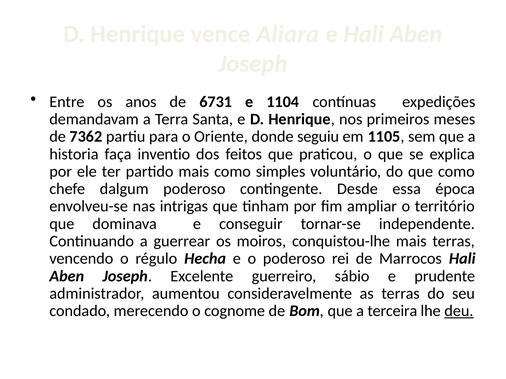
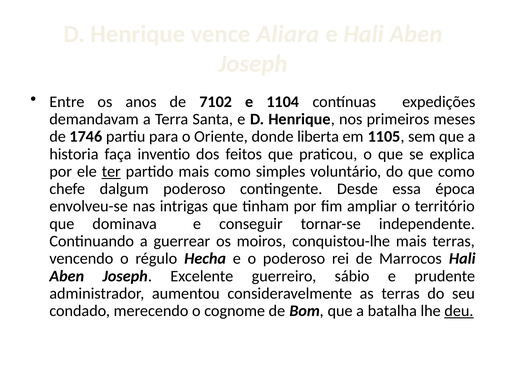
6731: 6731 -> 7102 (216, 102)
7362: 7362 -> 1746 (86, 137)
seguiu: seguiu -> liberta (318, 137)
ter underline: none -> present (111, 172)
terceira: terceira -> batalha (392, 311)
